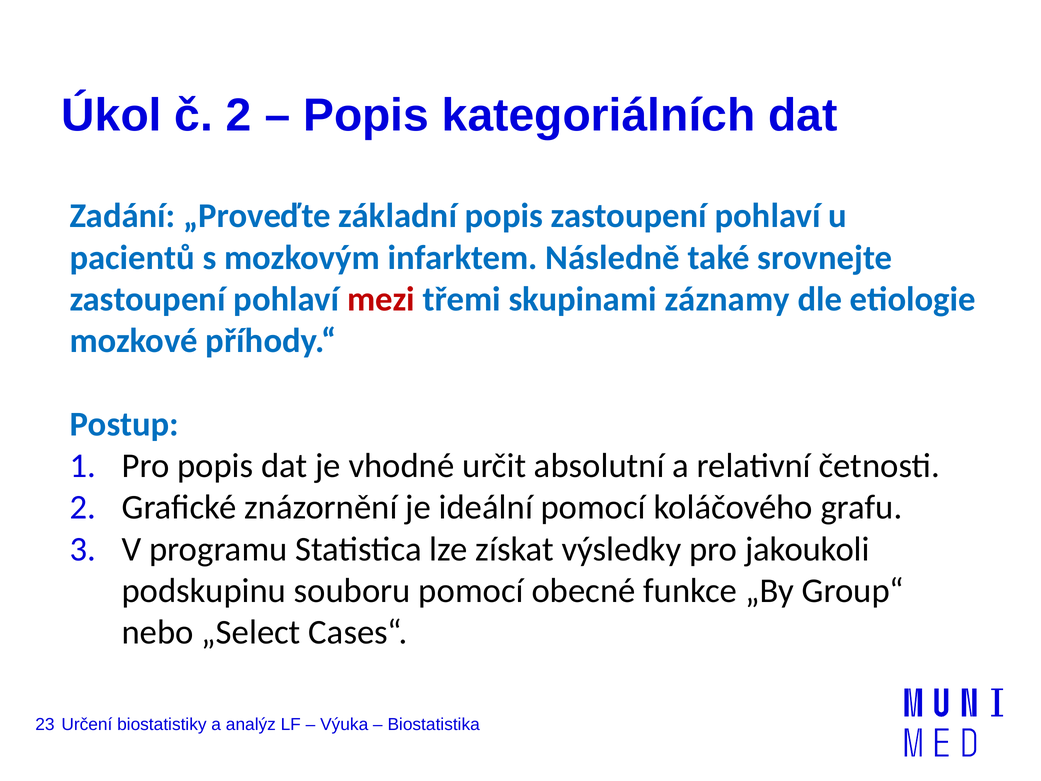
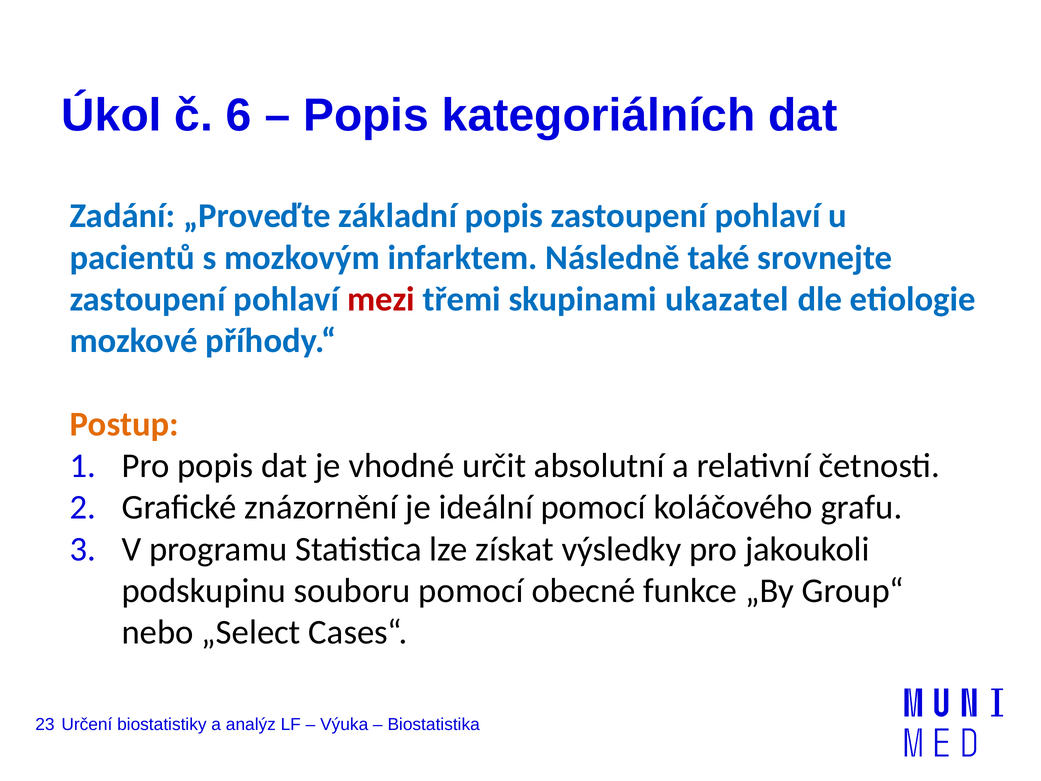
č 2: 2 -> 6 (239, 115)
záznamy: záznamy -> ukazatel (727, 299)
Postup colour: blue -> orange (124, 424)
